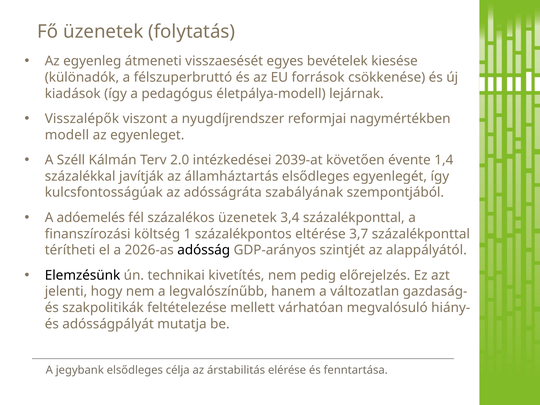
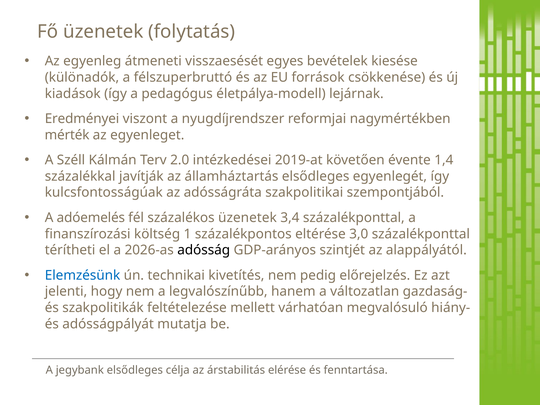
Visszalépők: Visszalépők -> Eredményei (82, 119)
modell: modell -> mérték (67, 135)
2039-at: 2039-at -> 2019-at (299, 160)
szabályának: szabályának -> szakpolitikai (304, 193)
3,7: 3,7 -> 3,0 (359, 234)
Elemzésünk colour: black -> blue (83, 275)
